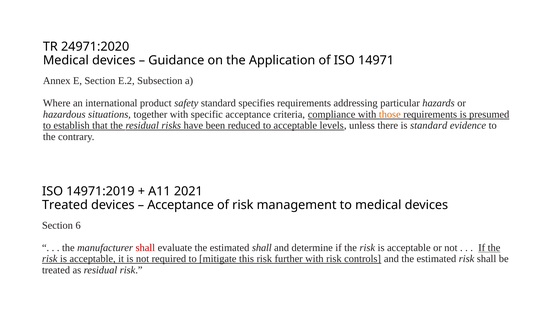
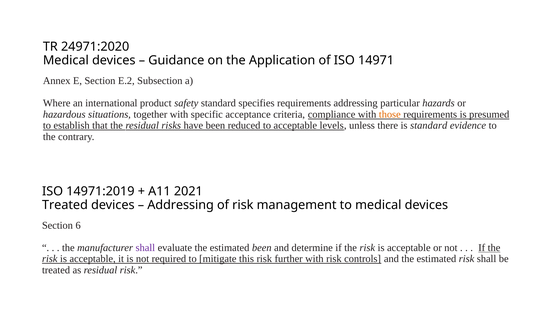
Acceptance: Acceptance -> Addressing (181, 205)
shall colour: red -> purple (145, 248)
estimated shall: shall -> been (262, 248)
